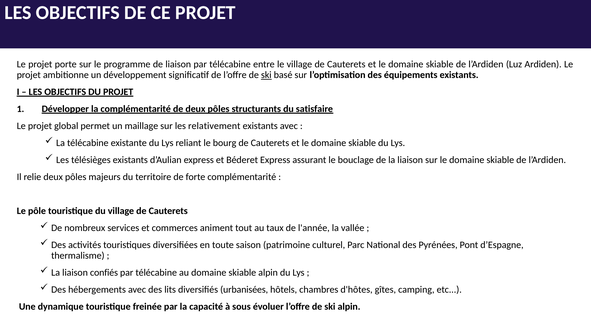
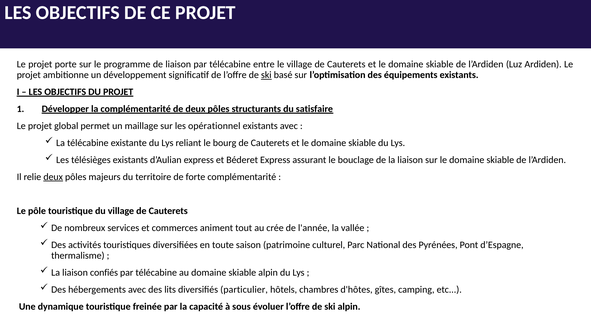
relativement: relativement -> opérationnel (214, 126)
deux underline: none -> present (53, 177)
taux: taux -> crée (275, 228)
urbanisées: urbanisées -> particulier (244, 290)
